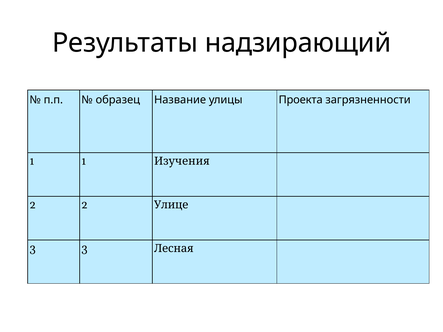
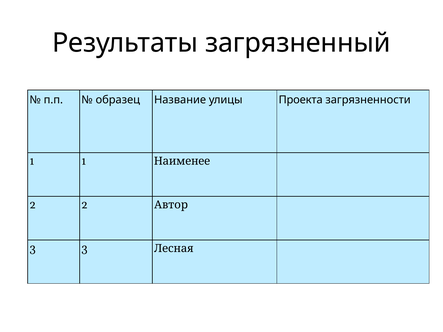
надзирающий: надзирающий -> загрязненный (298, 43)
Изучения: Изучения -> Наименее (182, 161)
Улице: Улице -> Автор (171, 205)
